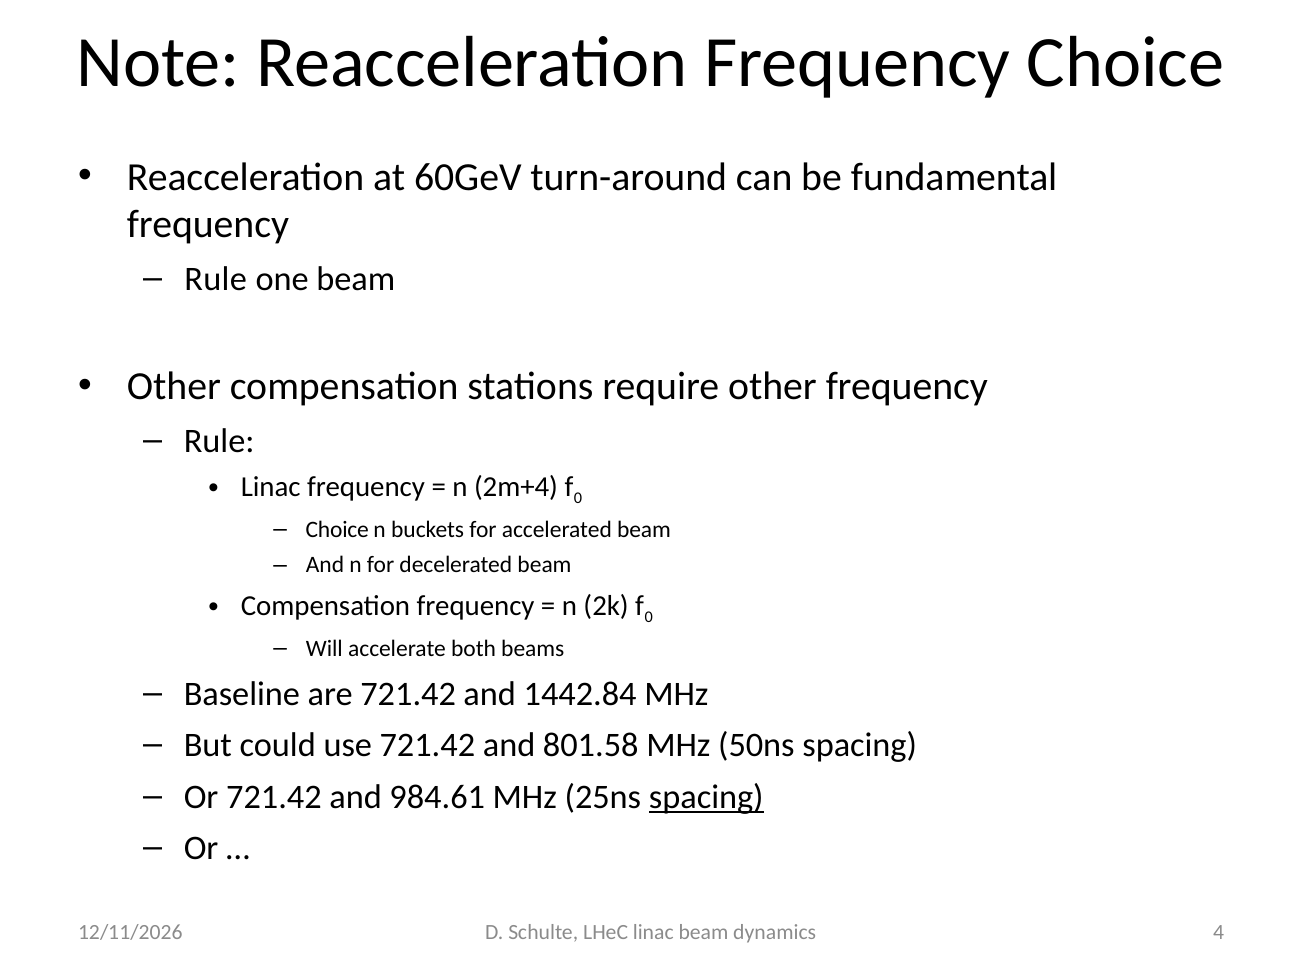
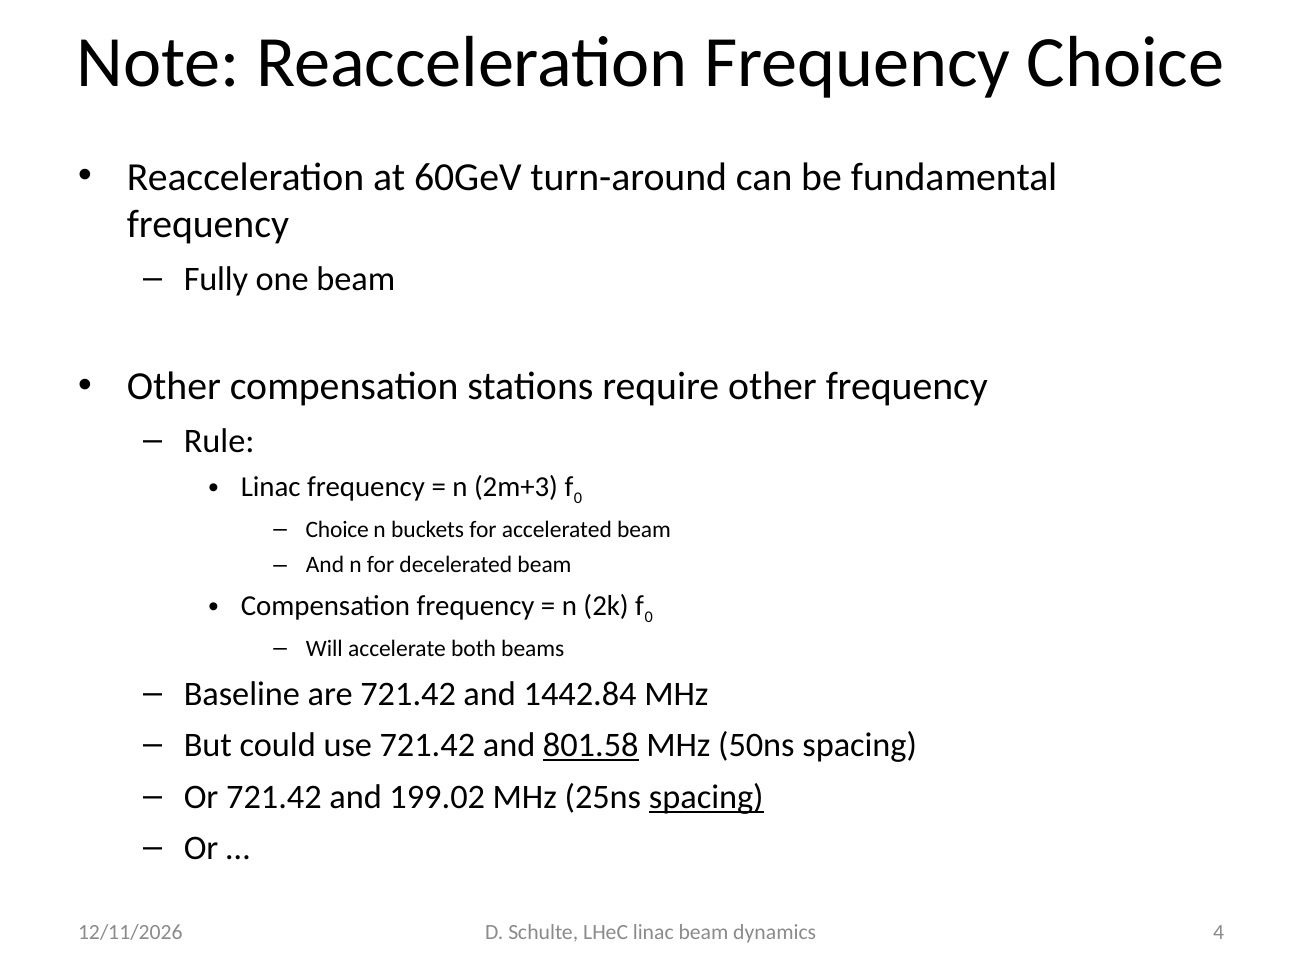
Rule: Rule -> Fully (216, 279)
2m+4: 2m+4 -> 2m+3 (516, 487)
801.58 underline: none -> present (591, 746)
984.61: 984.61 -> 199.02 (437, 797)
